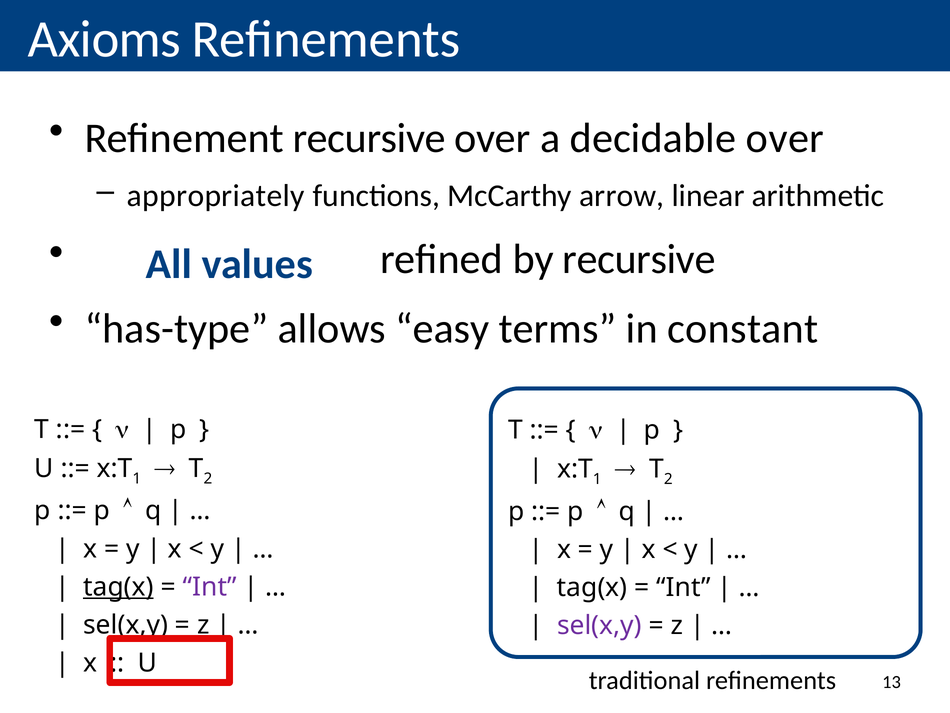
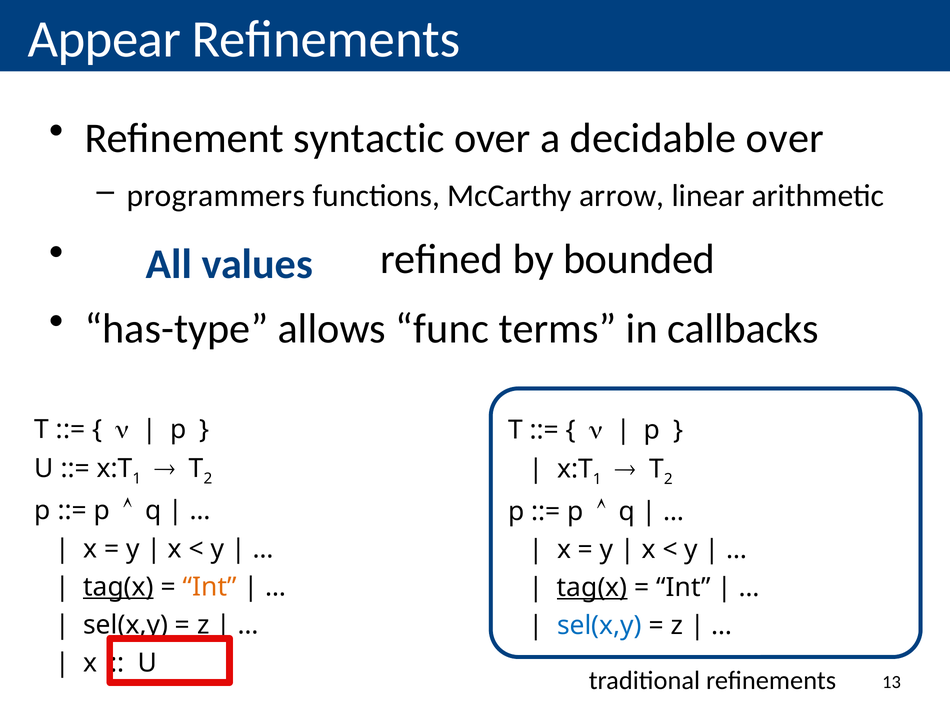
Axioms: Axioms -> Appear (104, 39)
Refinement recursive: recursive -> syntactic (369, 138)
appropriately: appropriately -> programmers (216, 196)
by recursive: recursive -> bounded (639, 259)
easy: easy -> func (442, 329)
constant: constant -> callbacks (743, 329)
Int colour: purple -> orange (210, 586)
tag(x underline: none -> present (592, 587)
sel(x,y colour: purple -> blue (599, 625)
